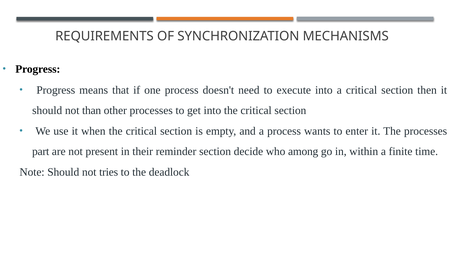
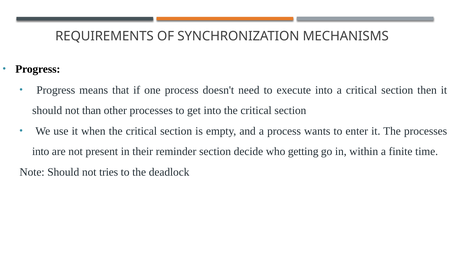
part: part -> into (41, 151)
among: among -> getting (303, 151)
